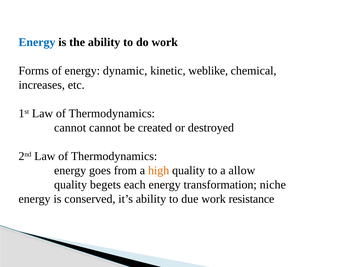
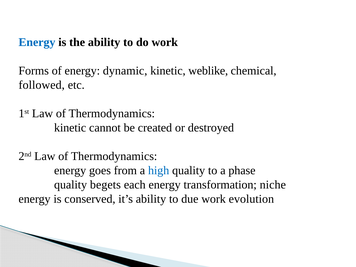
increases: increases -> followed (42, 85)
cannot: cannot -> kinetic (70, 128)
high colour: orange -> blue (159, 170)
allow: allow -> phase (242, 170)
resistance: resistance -> evolution (251, 199)
